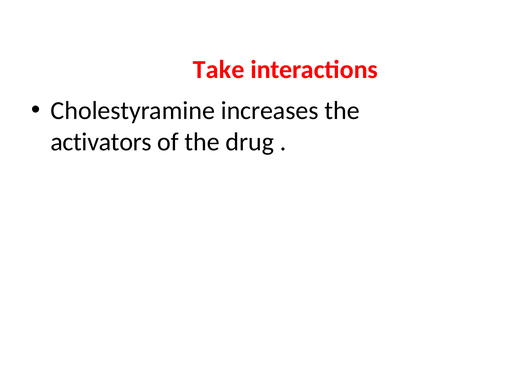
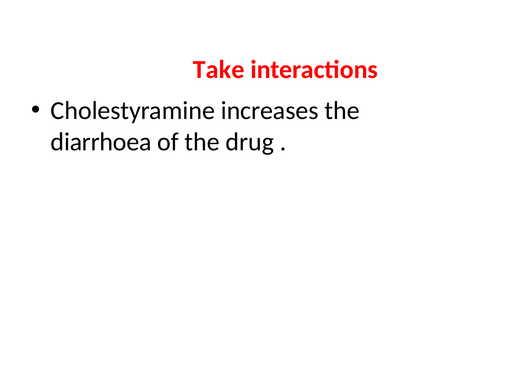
activators: activators -> diarrhoea (101, 142)
